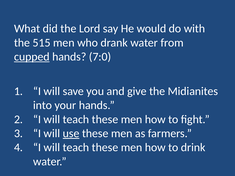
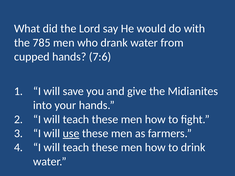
515: 515 -> 785 (42, 43)
cupped underline: present -> none (32, 57)
7:0: 7:0 -> 7:6 (100, 57)
